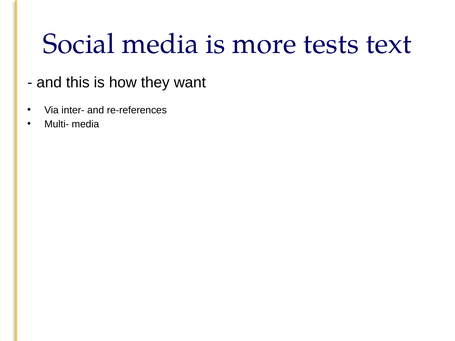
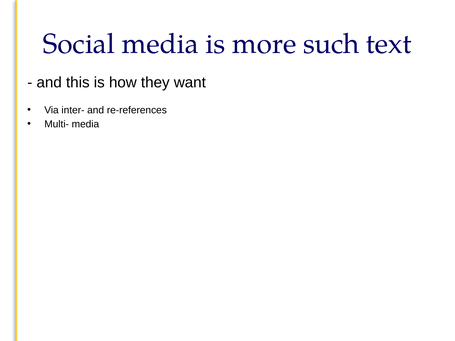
tests: tests -> such (331, 44)
